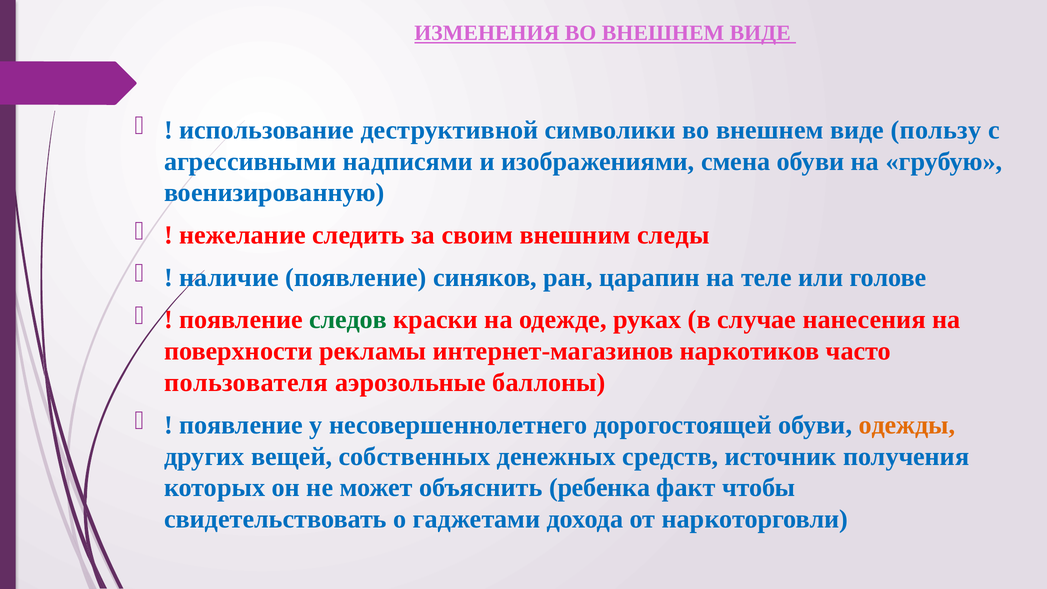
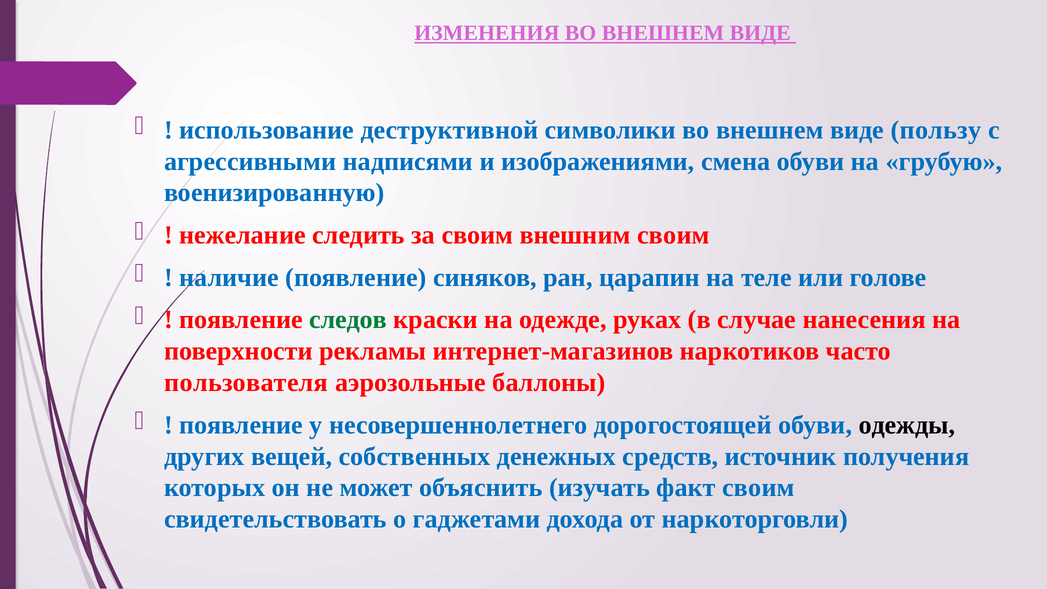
внешним следы: следы -> своим (673, 235)
одежды colour: orange -> black (907, 425)
ребенка: ребенка -> изучать (600, 488)
факт чтобы: чтобы -> своим (758, 488)
